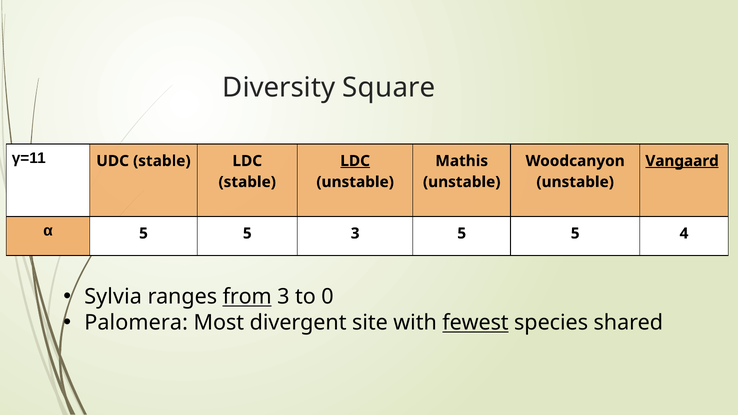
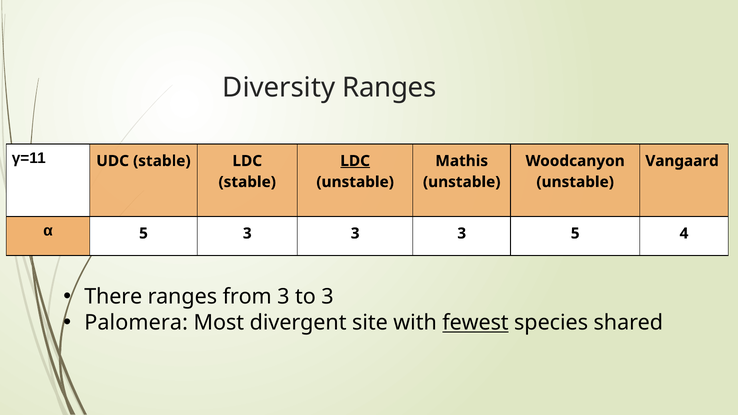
Diversity Square: Square -> Ranges (389, 88)
Vangaard underline: present -> none (682, 161)
α 5 5: 5 -> 3 (247, 233)
5: 5 -> 3 (462, 233)
Sylvia: Sylvia -> There (113, 297)
from underline: present -> none (247, 297)
to 0: 0 -> 3 (328, 297)
